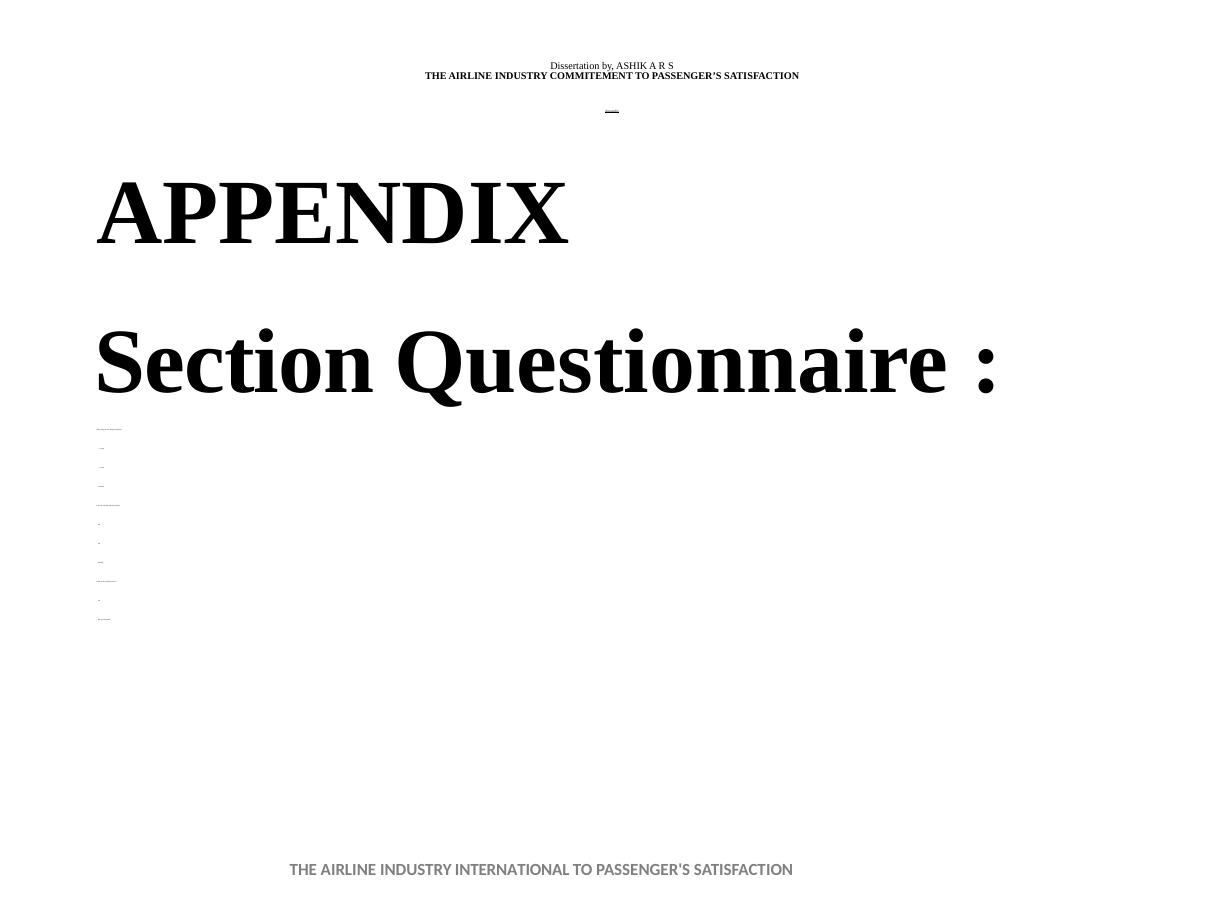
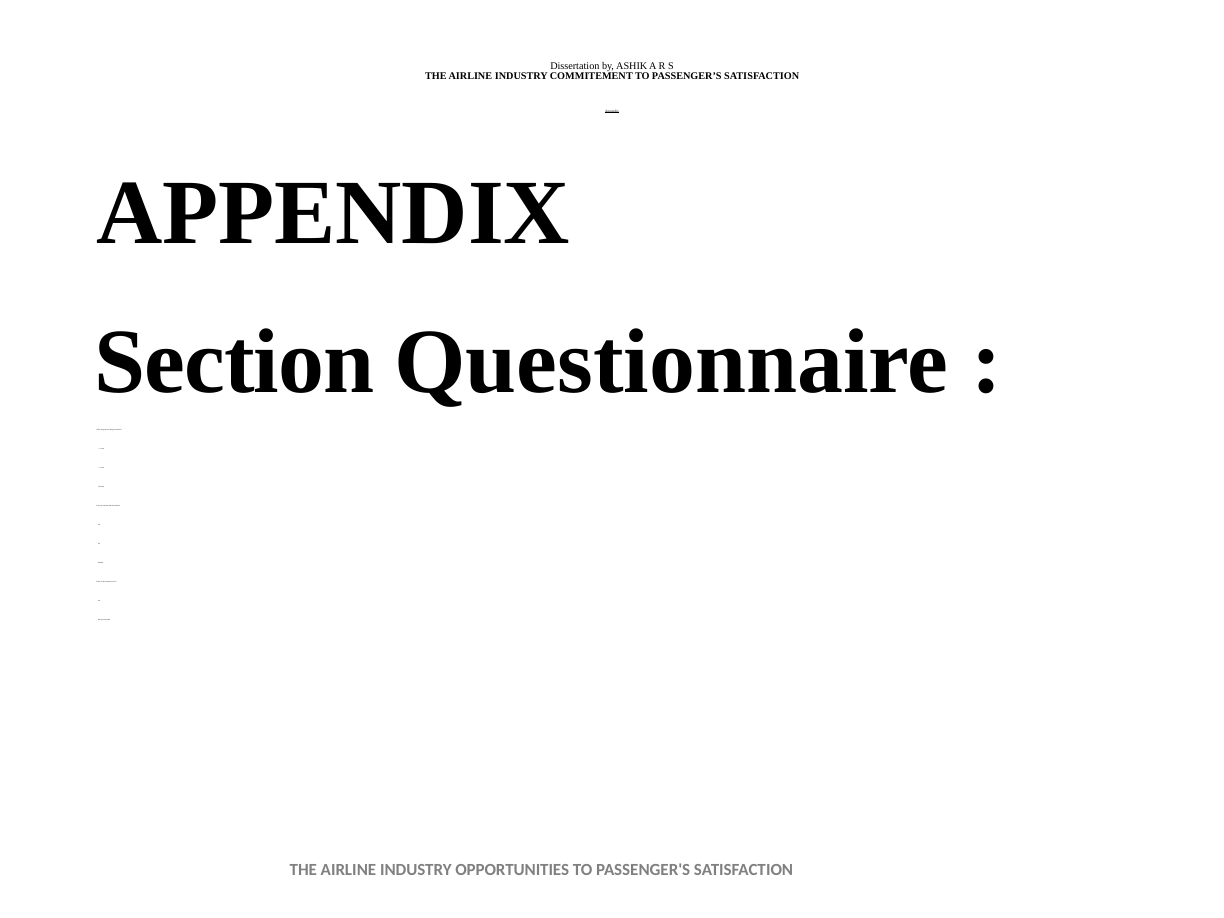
INTERNATIONAL: INTERNATIONAL -> OPPORTUNITIES (512, 870)
